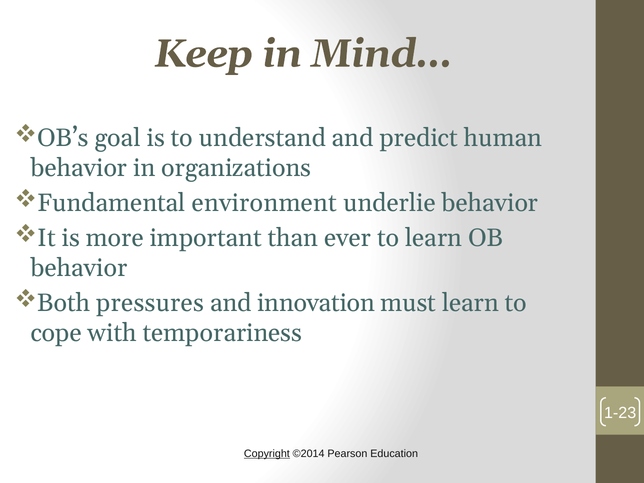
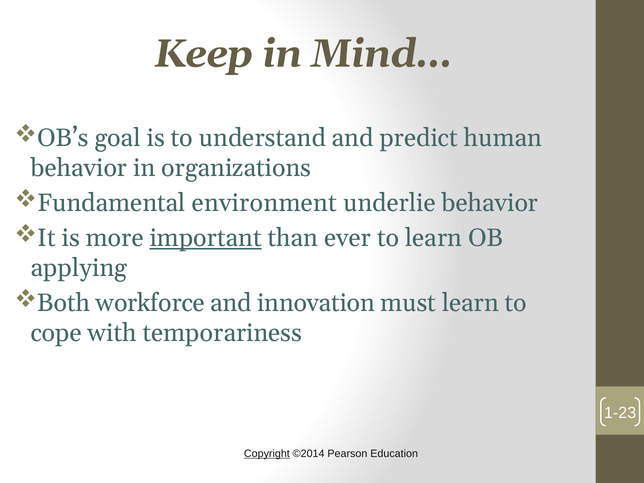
important underline: none -> present (206, 238)
behavior: behavior -> applying (79, 268)
pressures: pressures -> workforce (150, 303)
